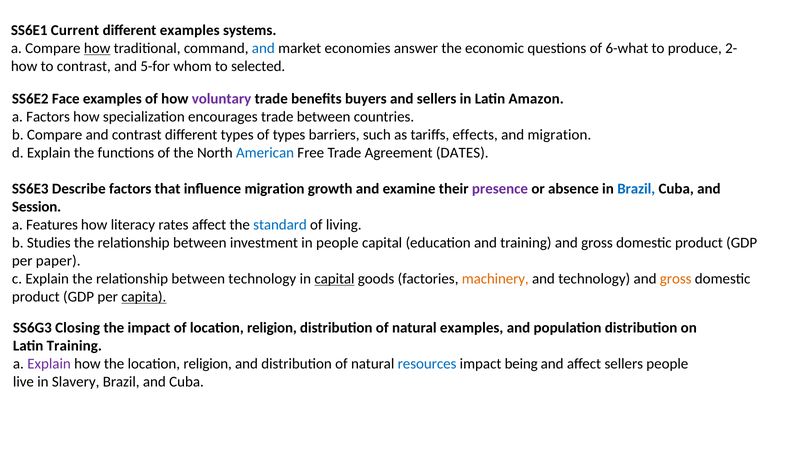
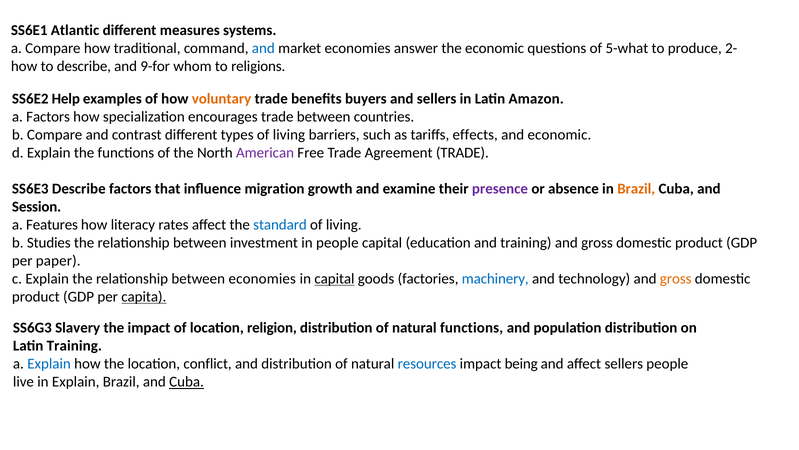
Current: Current -> Atlantic (75, 30)
different examples: examples -> measures (190, 30)
how underline: present -> none (97, 48)
6-what: 6-what -> 5-what (627, 48)
to contrast: contrast -> describe (84, 66)
5-for: 5-for -> 9-for (155, 66)
selected: selected -> religions (258, 66)
Face: Face -> Help (66, 99)
voluntary colour: purple -> orange (222, 99)
types of types: types -> living (289, 135)
and migration: migration -> economic (559, 135)
American colour: blue -> purple (265, 153)
Agreement DATES: DATES -> TRADE (462, 153)
Brazil colour: blue -> orange (636, 189)
between technology: technology -> economies (262, 278)
machinery colour: orange -> blue (495, 278)
Closing: Closing -> Slavery (78, 328)
natural examples: examples -> functions (472, 328)
Explain colour: purple -> blue (49, 363)
the location religion: religion -> conflict (208, 363)
in Slavery: Slavery -> Explain (76, 381)
Cuba underline: none -> present (187, 381)
